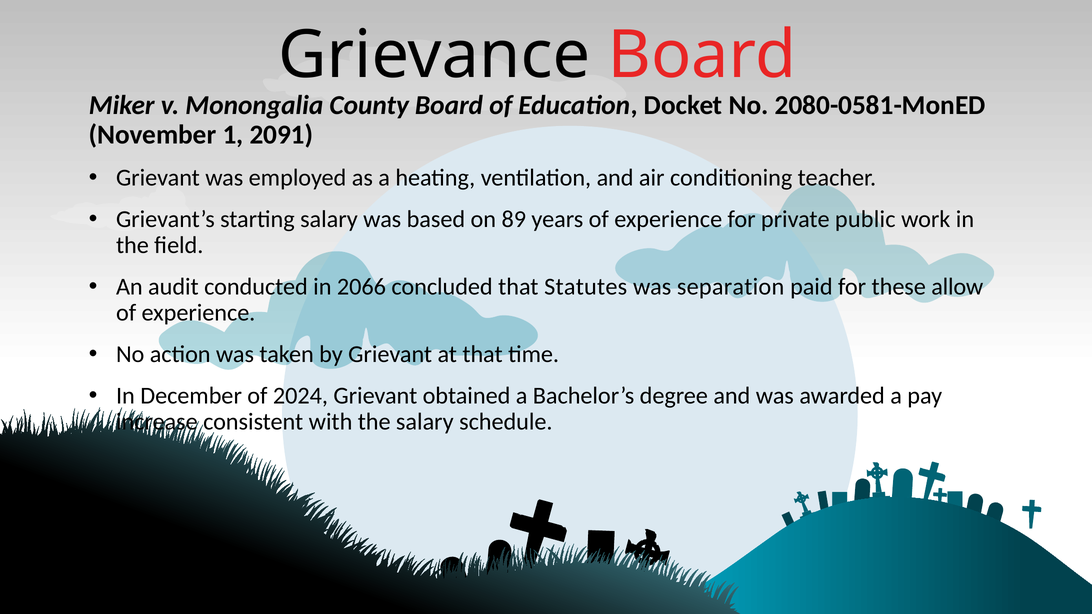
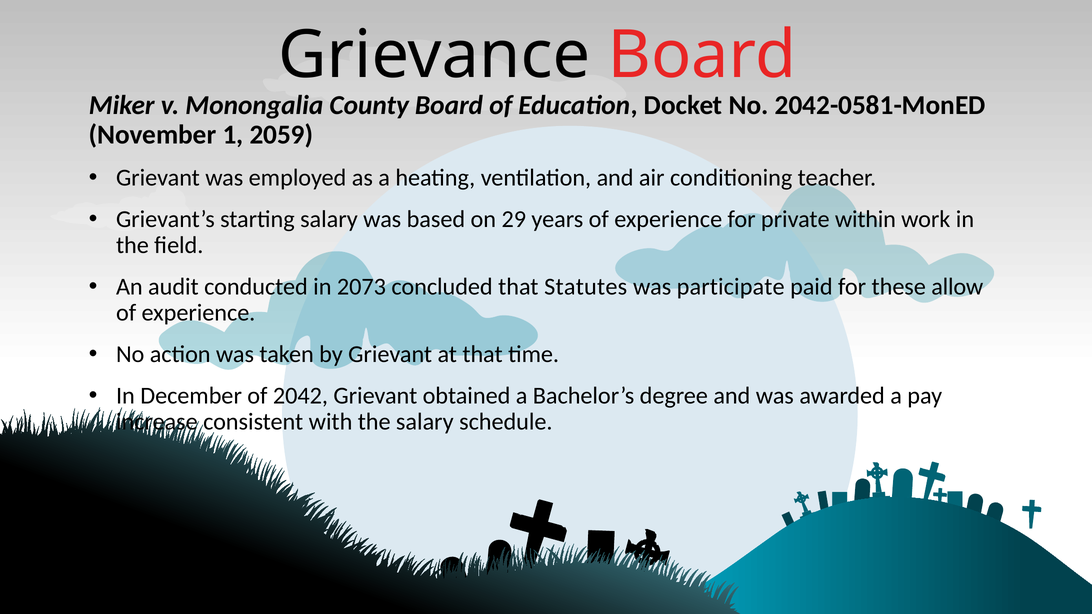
2080-0581-MonED: 2080-0581-MonED -> 2042-0581-MonED (880, 106)
2091: 2091 -> 2059 (281, 135)
89: 89 -> 29 (514, 219)
public: public -> within (865, 219)
2066: 2066 -> 2073 (361, 287)
separation: separation -> participate (731, 287)
2024: 2024 -> 2042 (300, 396)
